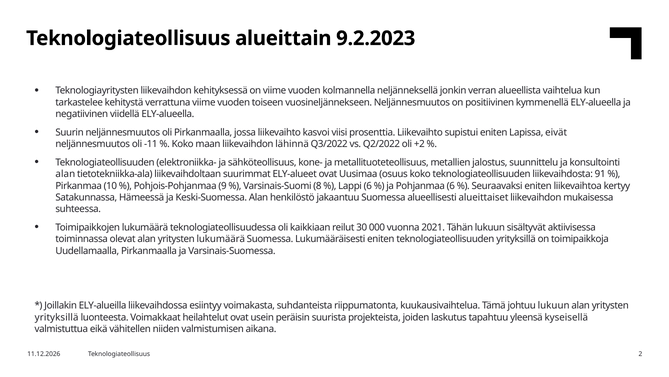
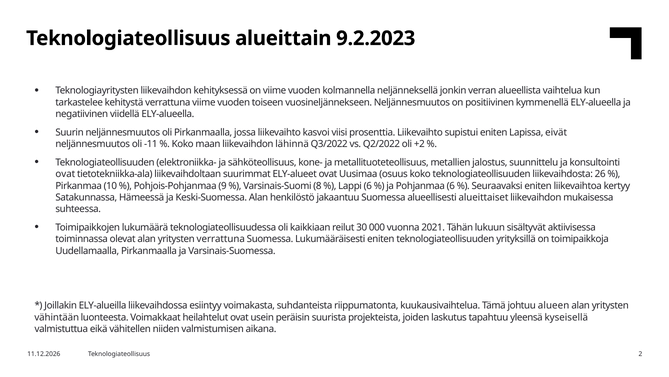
alan: alan -> ovat (65, 174)
91: 91 -> 26 (600, 174)
yritysten lukumäärä: lukumäärä -> verrattuna (221, 239)
johtuu lukuun: lukuun -> alueen (554, 305)
yrityksillä: yrityksillä -> vähintään (57, 317)
